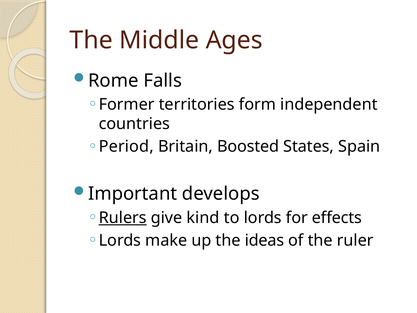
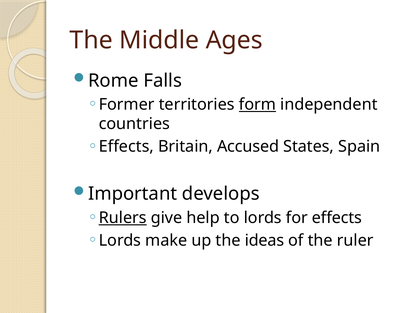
form underline: none -> present (257, 104)
Period: Period -> Effects (126, 147)
Boosted: Boosted -> Accused (248, 147)
kind: kind -> help (203, 218)
